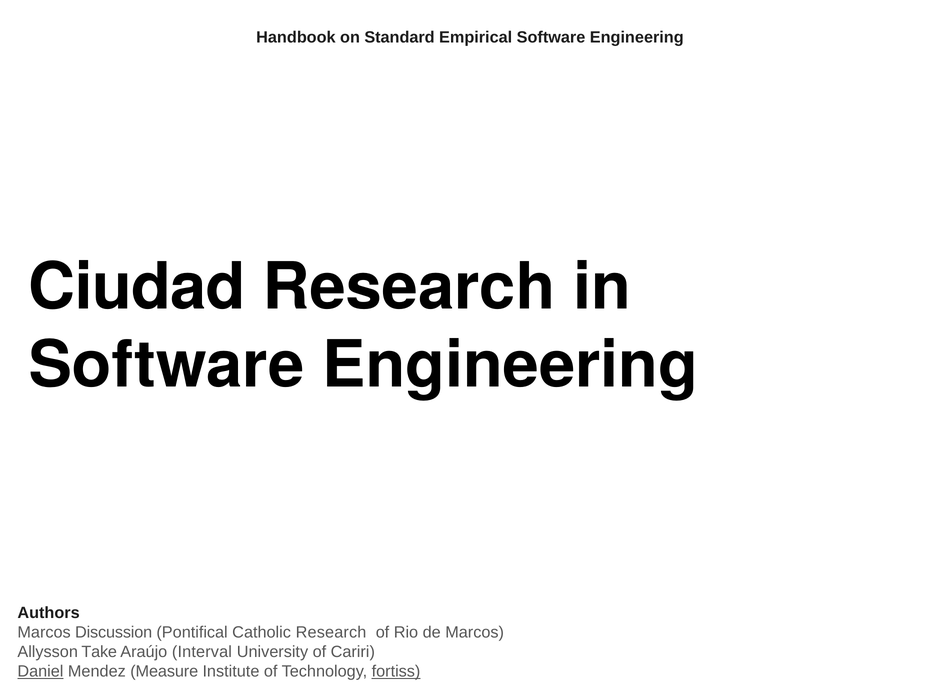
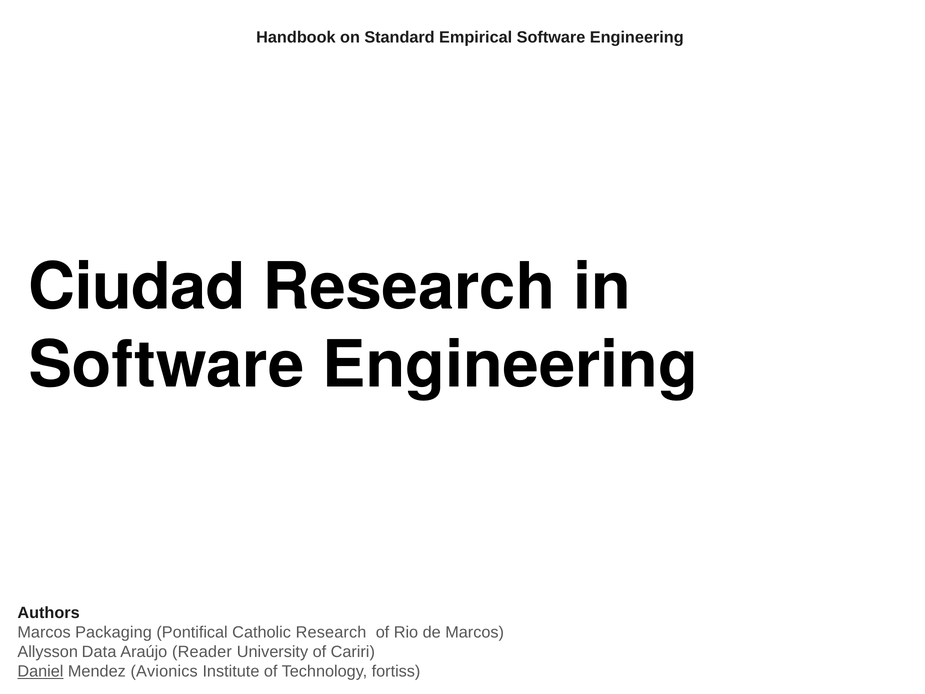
Discussion: Discussion -> Packaging (114, 632)
Take: Take -> Data (99, 652)
Interval: Interval -> Reader (202, 652)
Measure: Measure -> Avionics (164, 671)
fortiss underline: present -> none (396, 671)
